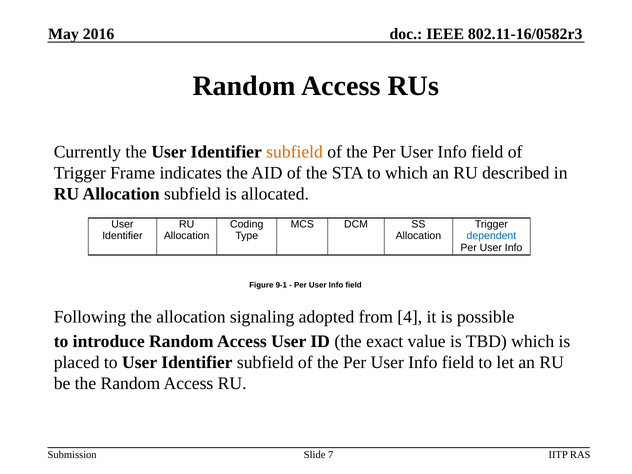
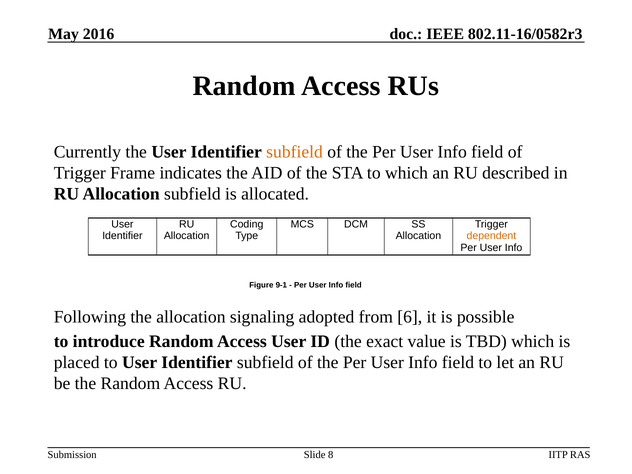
dependent colour: blue -> orange (491, 236)
4: 4 -> 6 (410, 317)
7: 7 -> 8 (331, 455)
